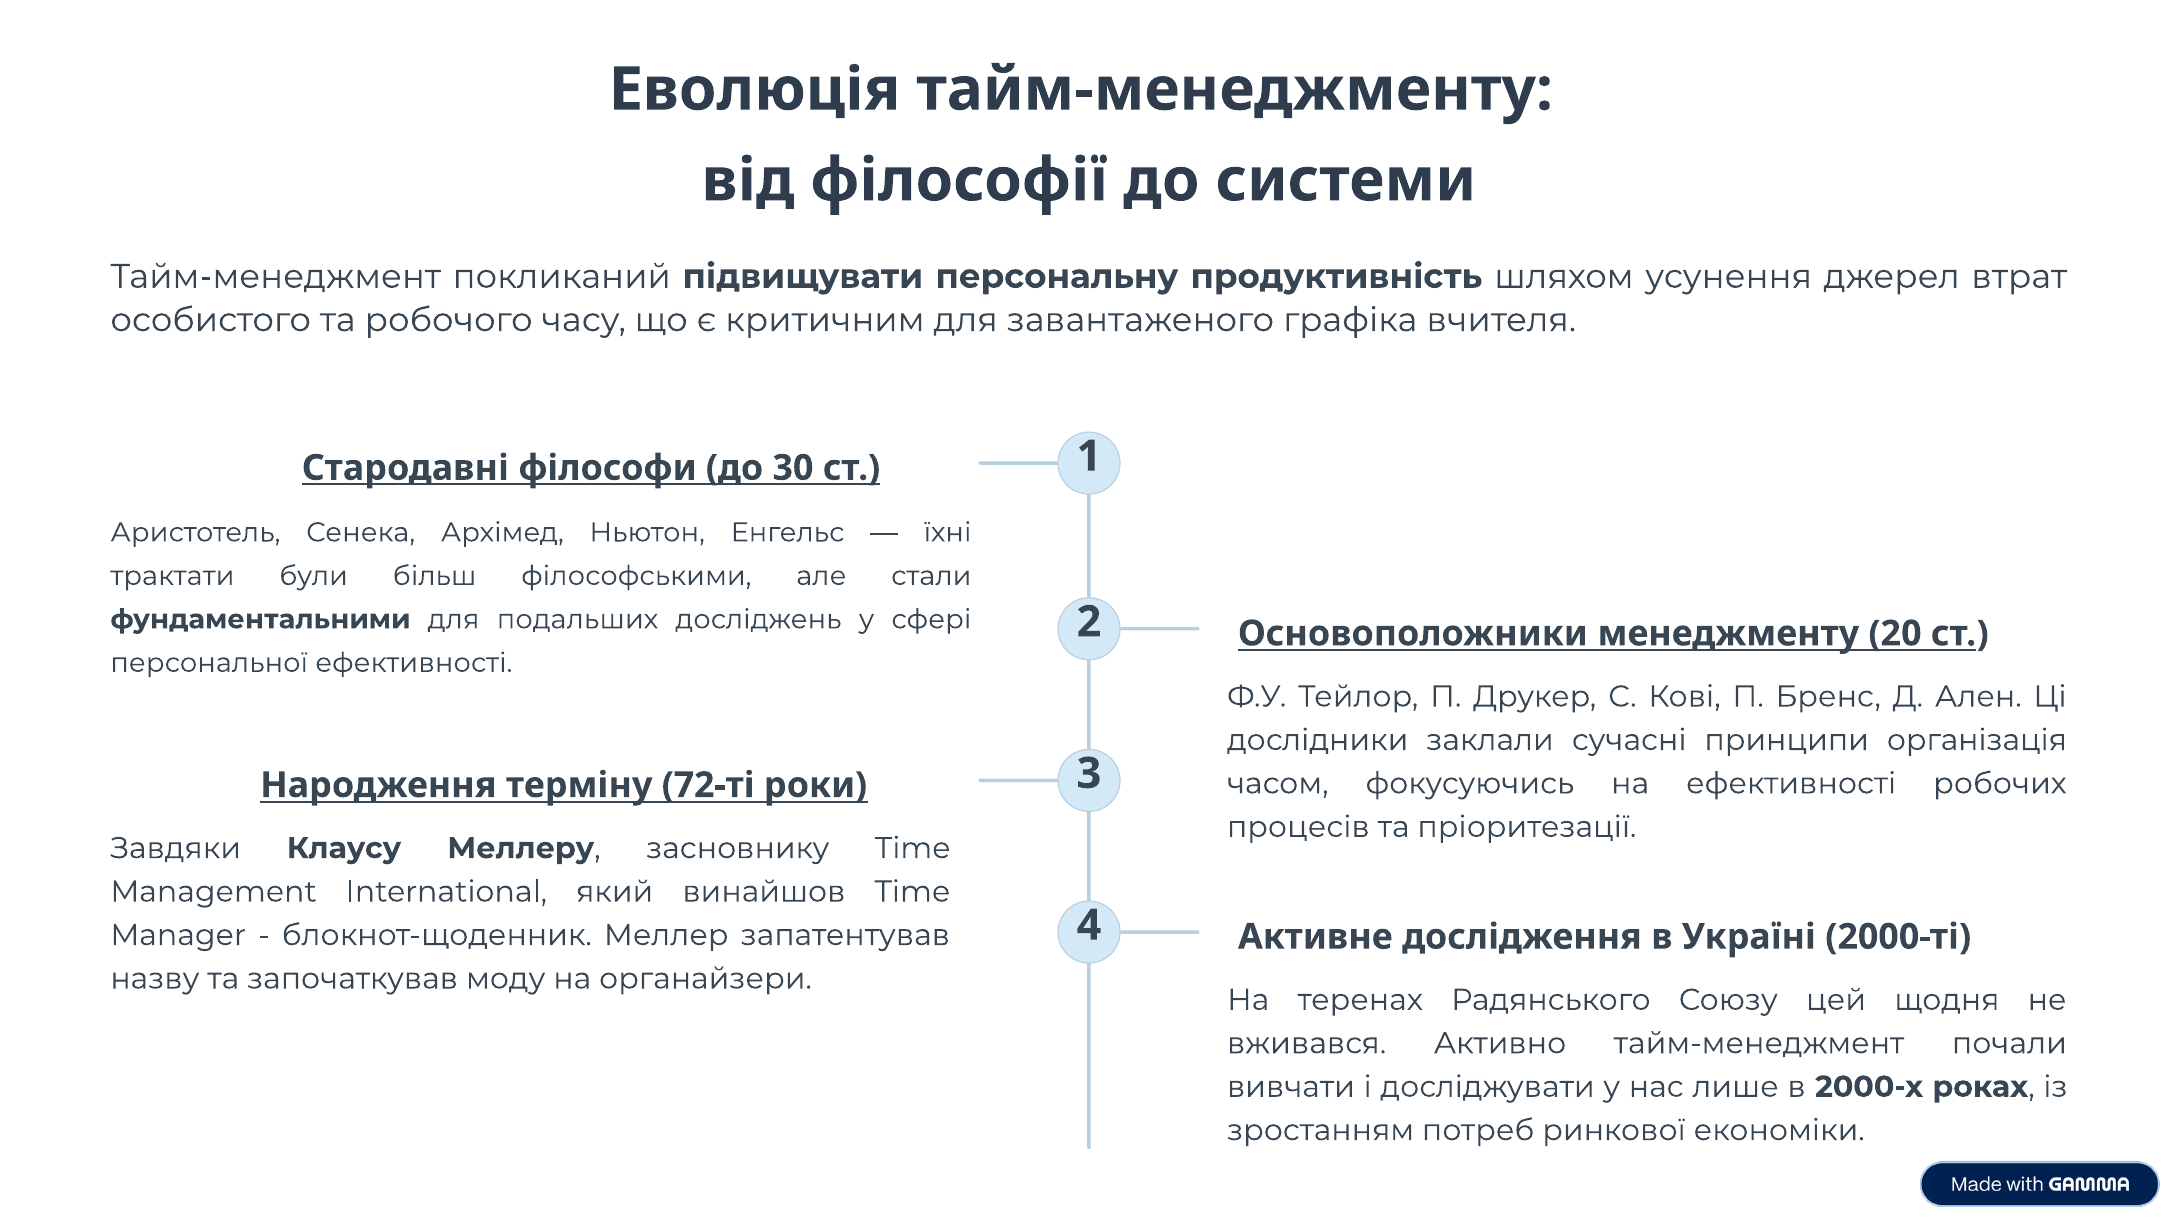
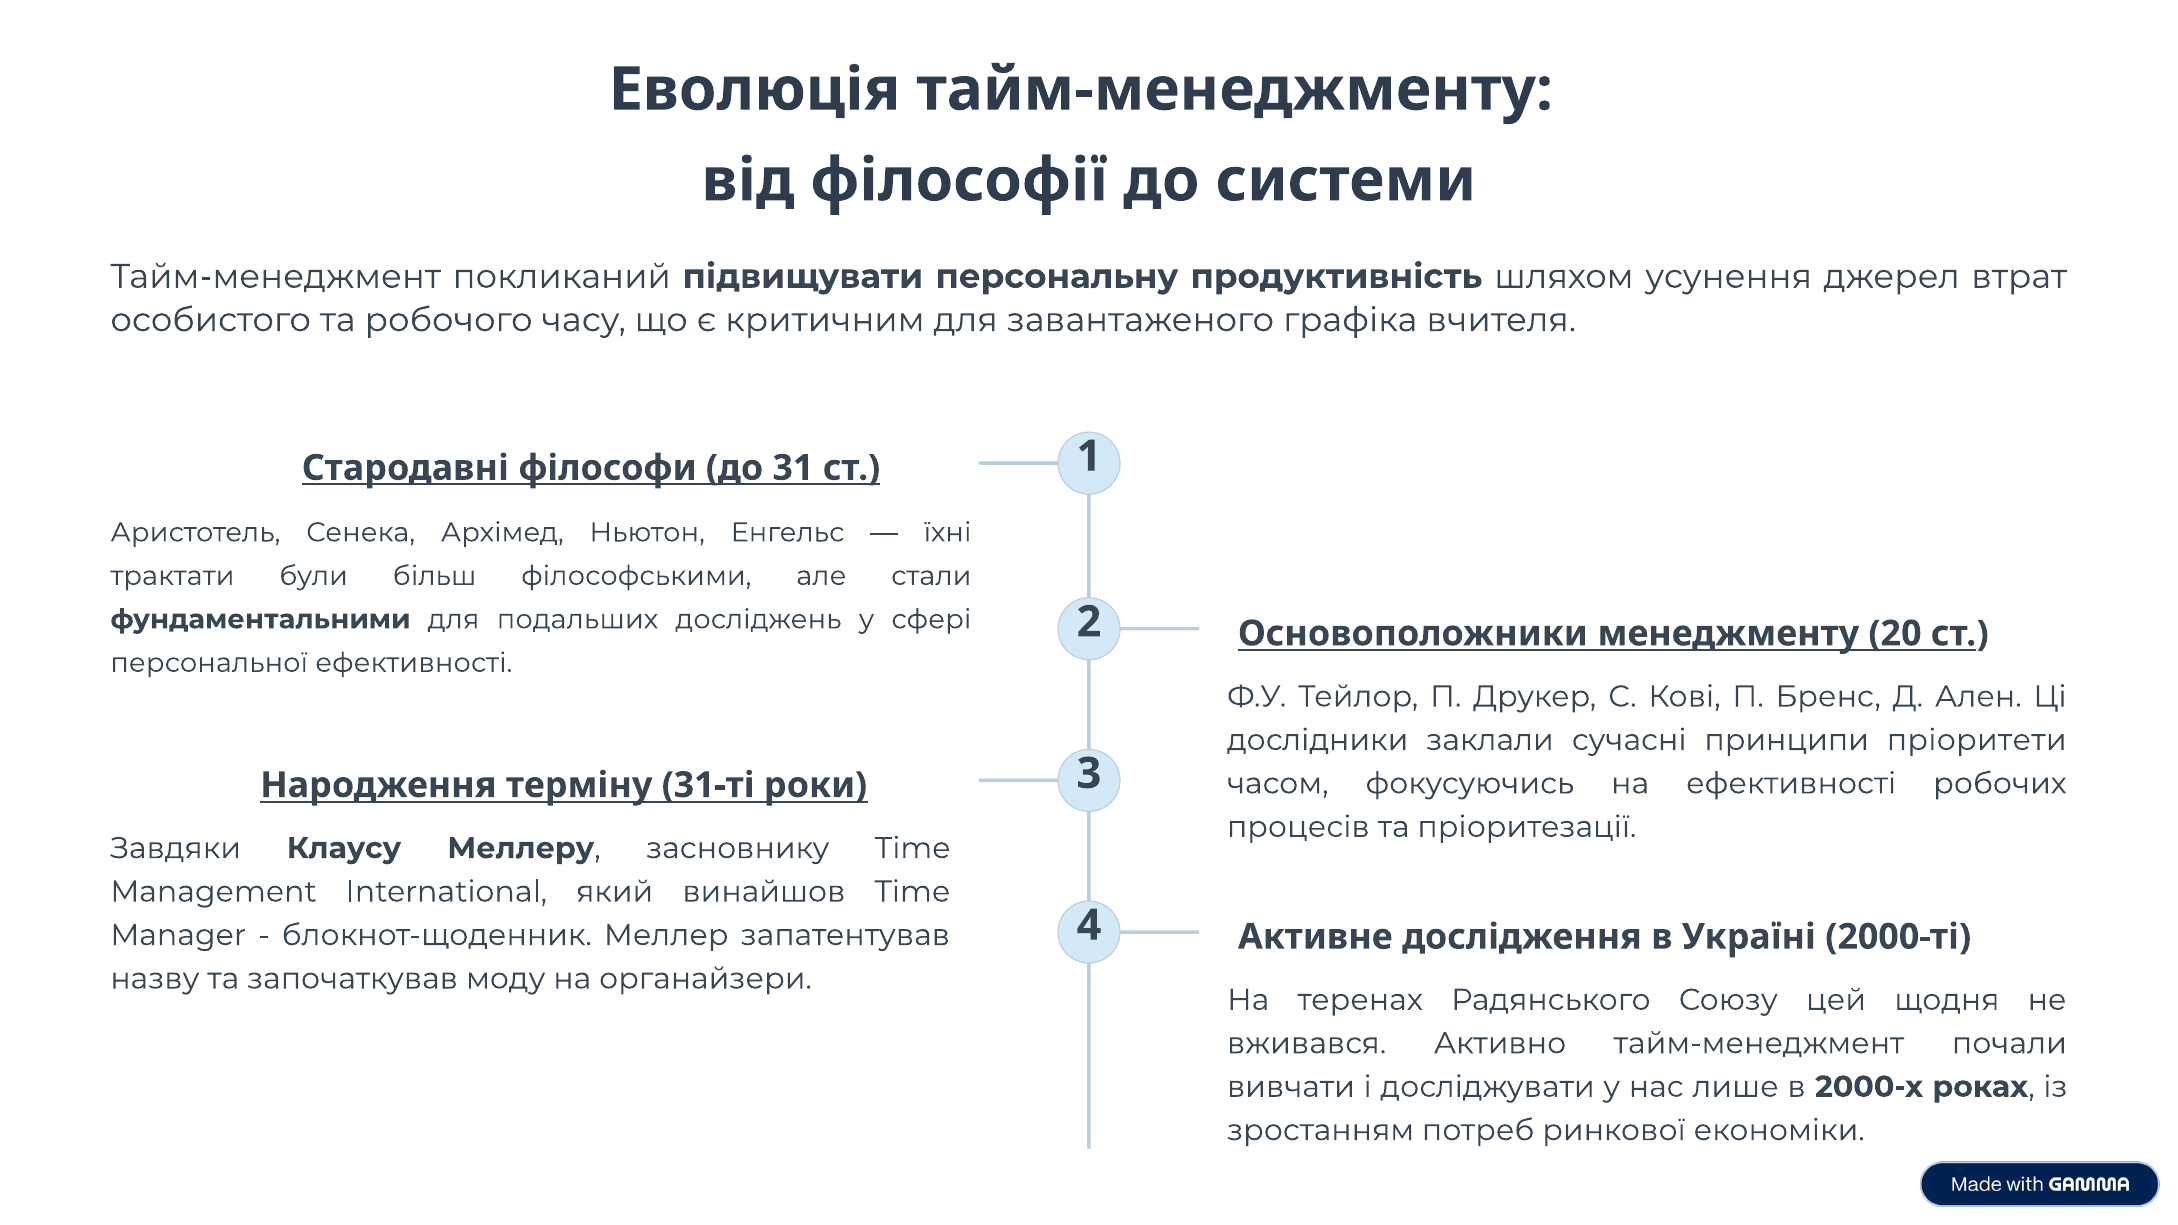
30: 30 -> 31 (793, 468)
організація: організація -> пріоритети (1977, 740)
72-ті: 72-ті -> 31-ті (708, 785)
